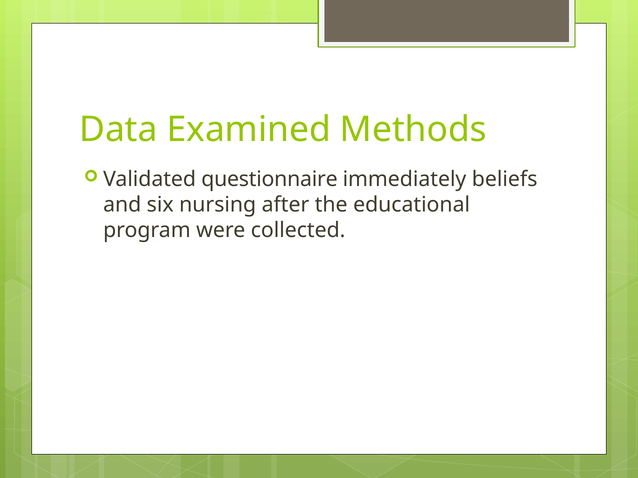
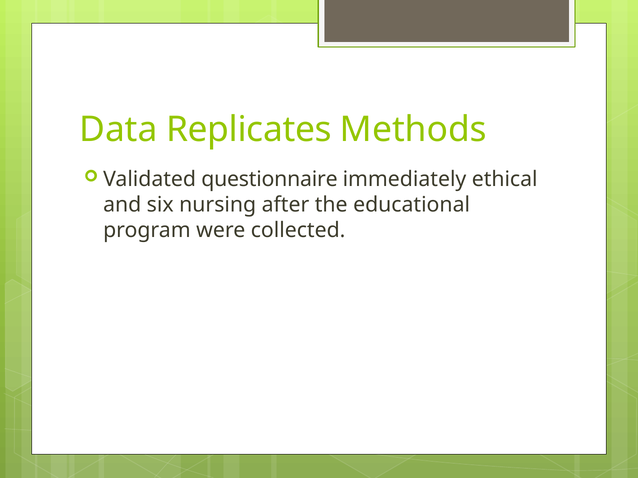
Examined: Examined -> Replicates (249, 129)
beliefs: beliefs -> ethical (505, 180)
